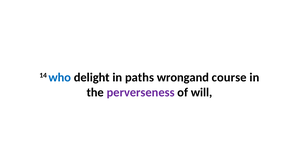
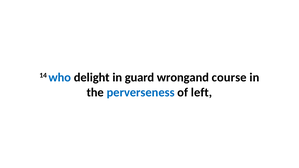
paths: paths -> guard (140, 77)
perverseness colour: purple -> blue (141, 92)
will: will -> left (201, 92)
